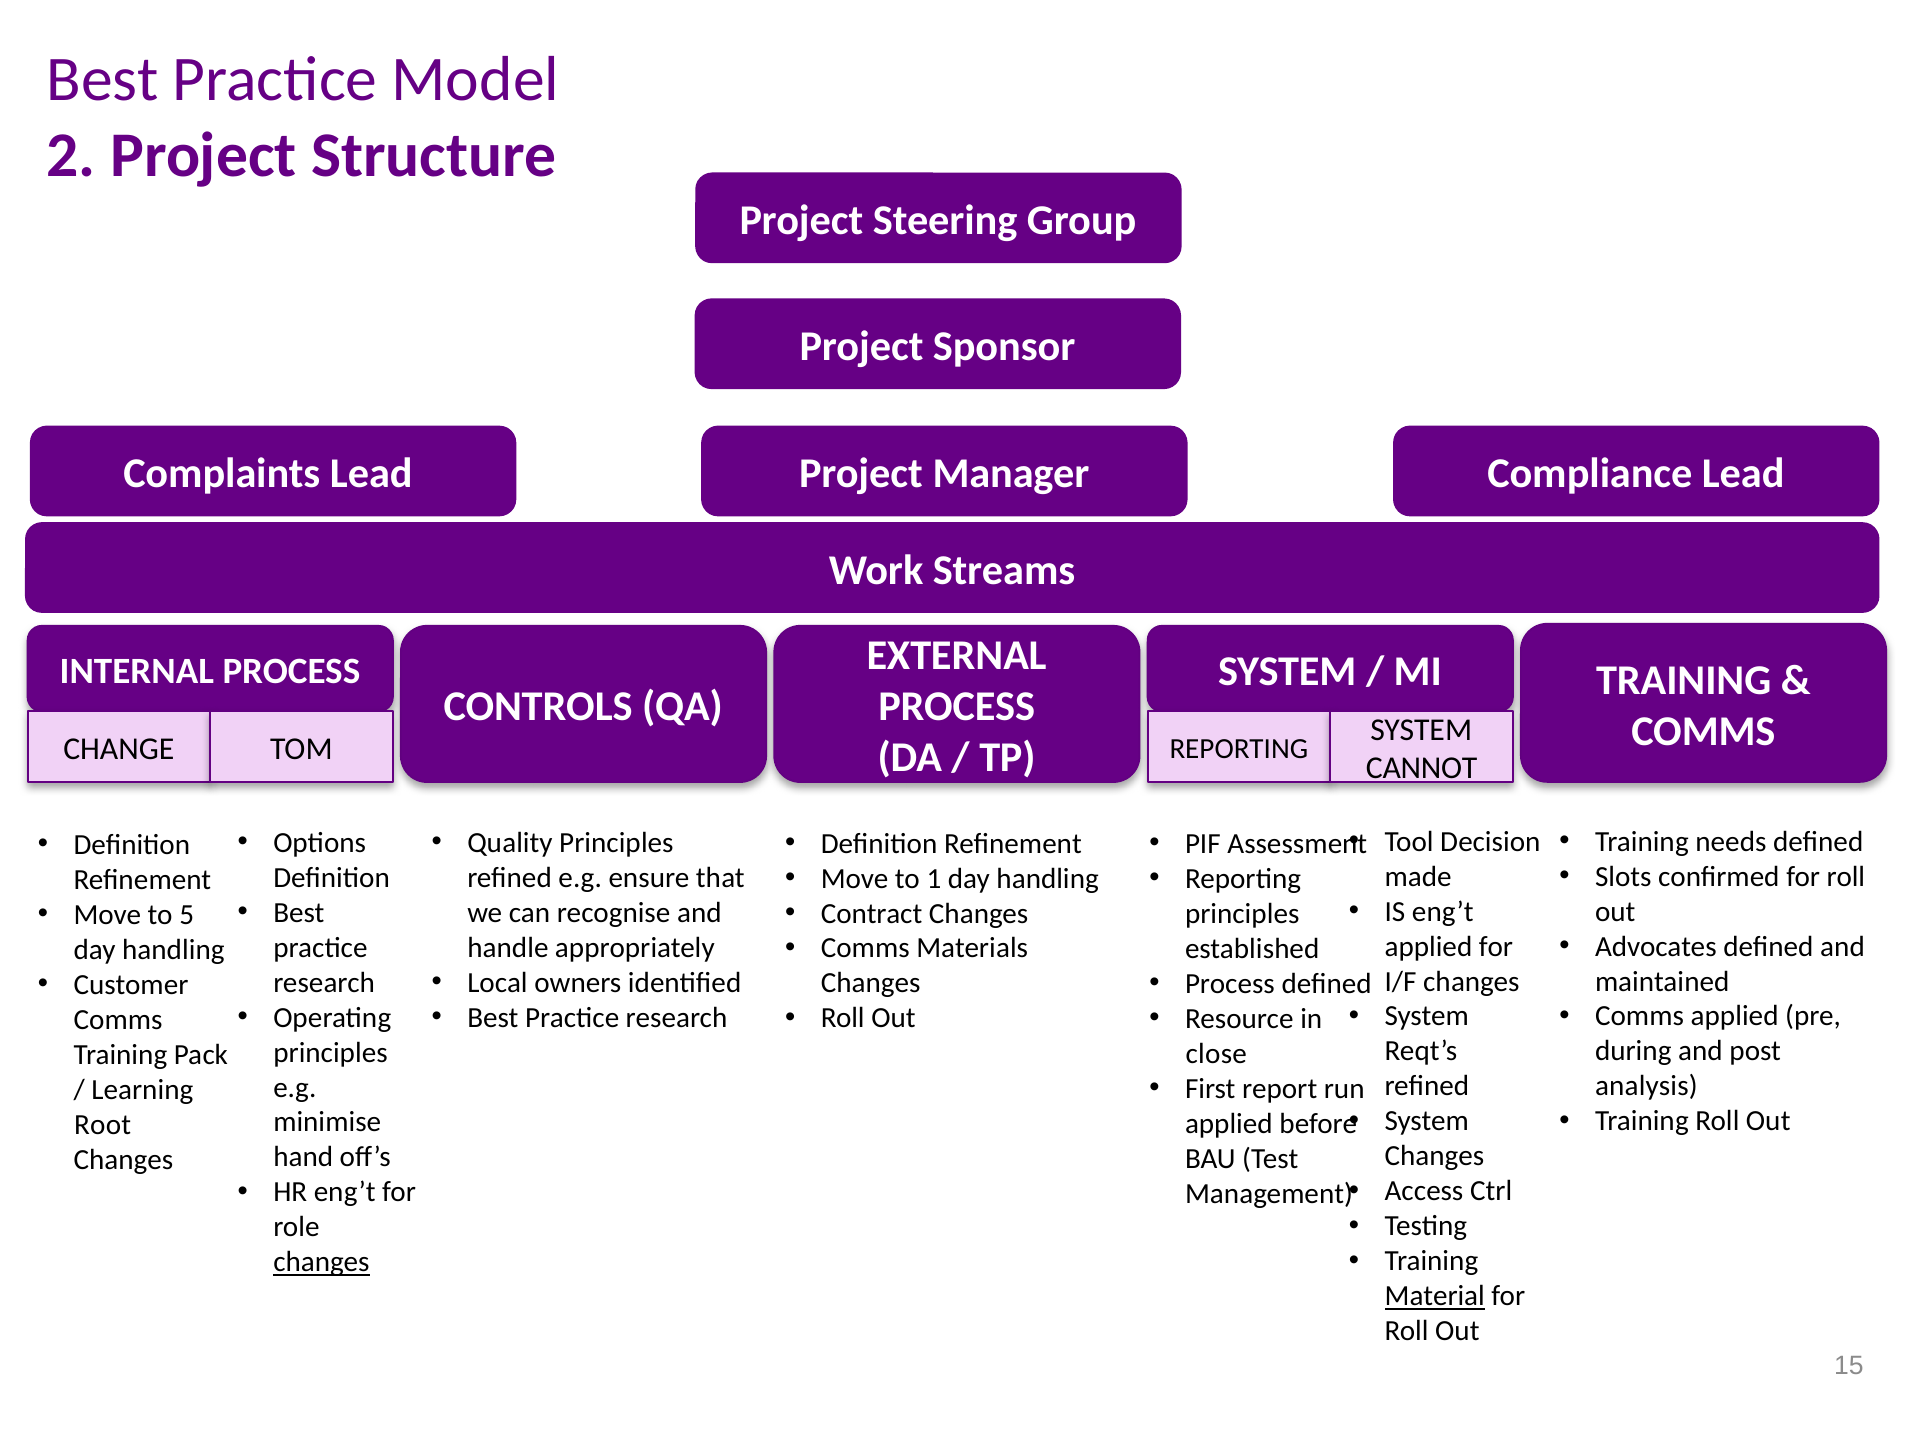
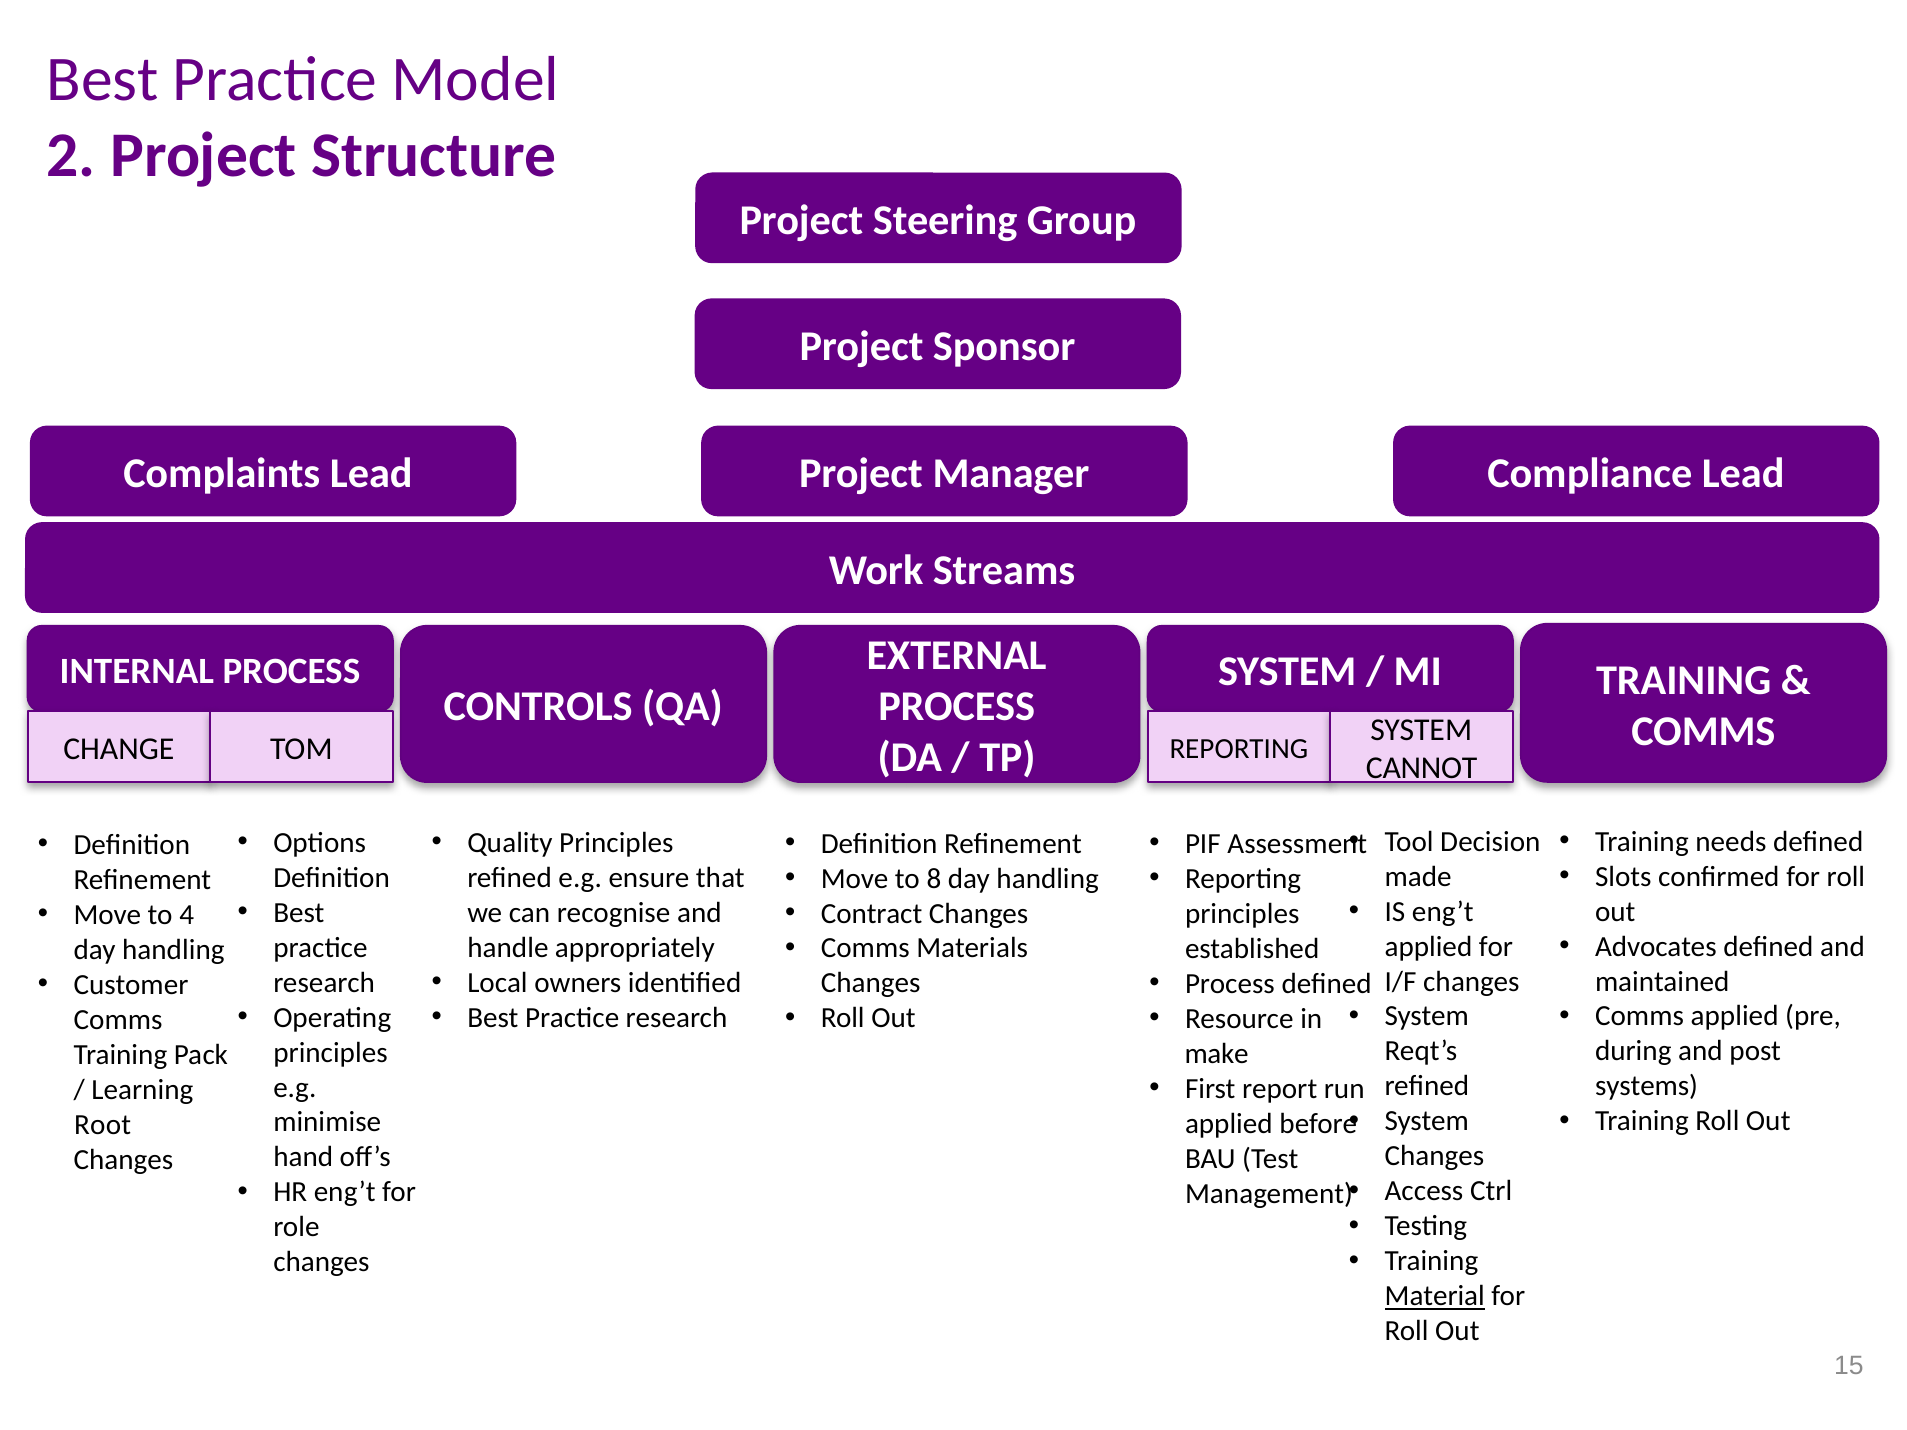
1: 1 -> 8 (934, 879)
5: 5 -> 4 (187, 915)
close: close -> make (1217, 1054)
analysis: analysis -> systems (1647, 1087)
changes underline: present -> none (321, 1263)
